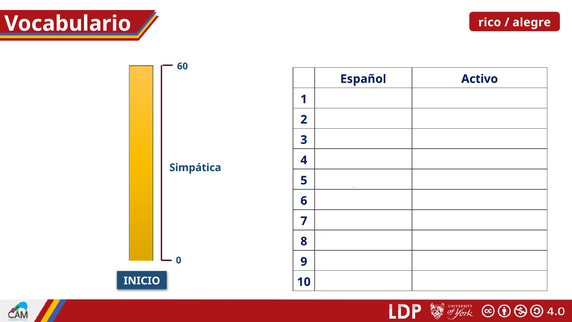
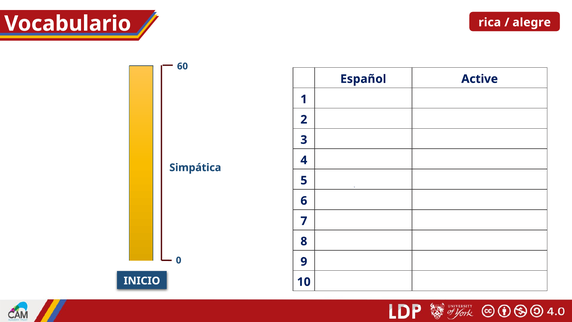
rico: rico -> rica (490, 22)
Español Activo: Activo -> Active (480, 79)
